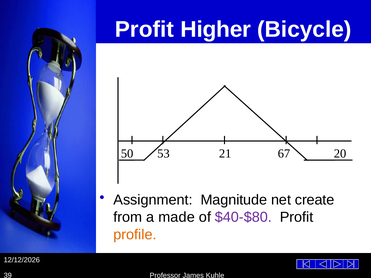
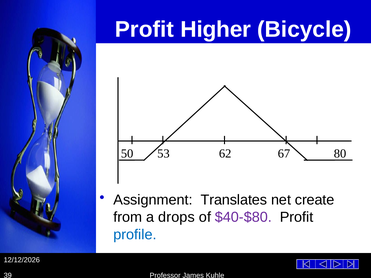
21: 21 -> 62 (225, 154)
20: 20 -> 80 (340, 154)
Magnitude: Magnitude -> Translates (234, 200)
made: made -> drops (177, 217)
profile colour: orange -> blue (135, 235)
